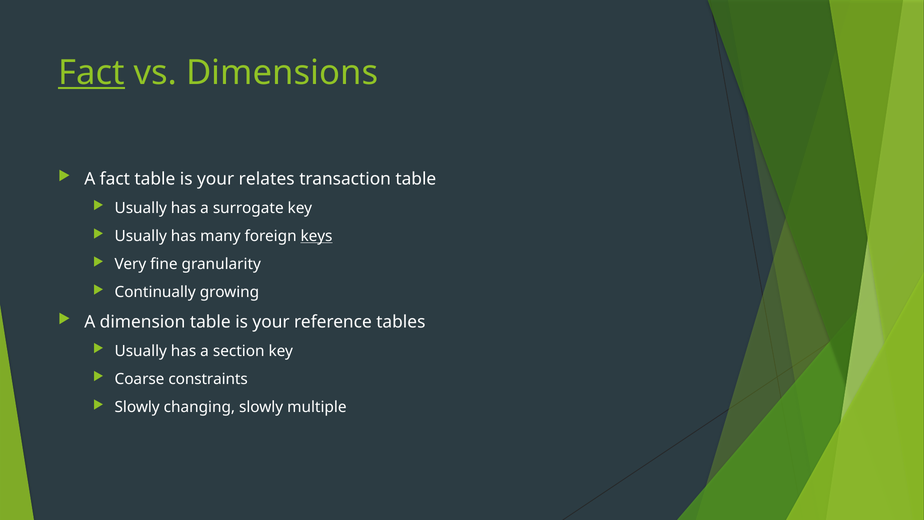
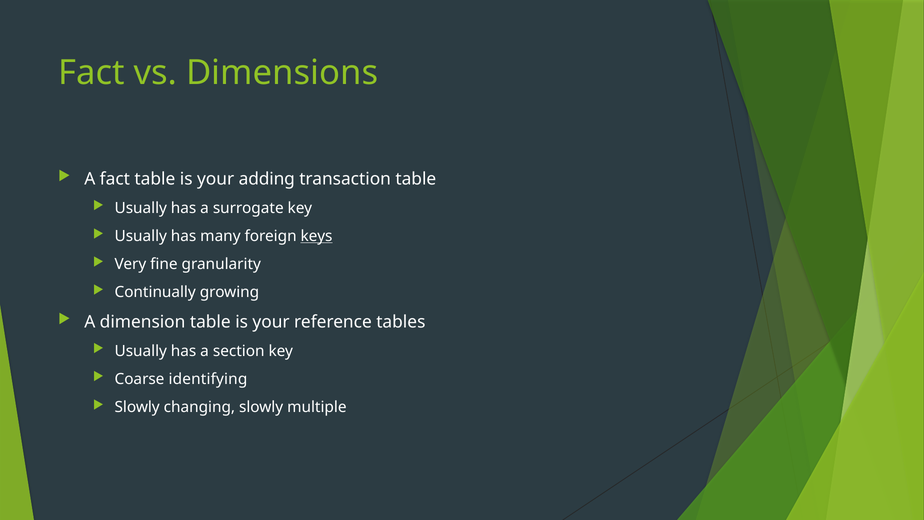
Fact underline: present -> none (92, 73)
relates: relates -> adding (267, 179)
constraints: constraints -> identifying (208, 379)
